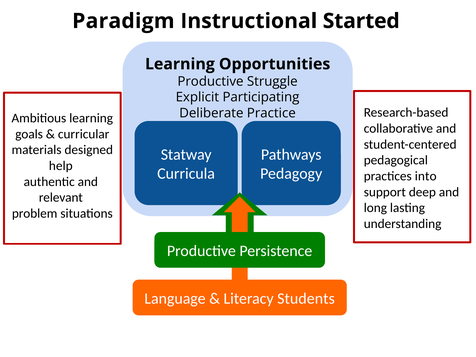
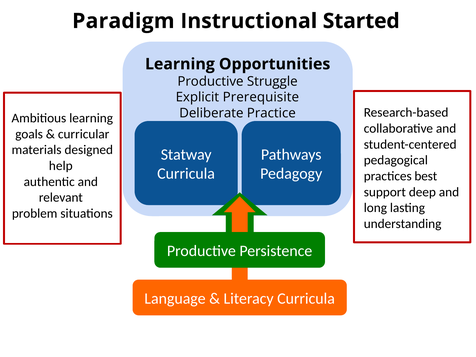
Participating: Participating -> Prerequisite (261, 97)
into: into -> best (426, 176)
Literacy Students: Students -> Curricula (306, 299)
